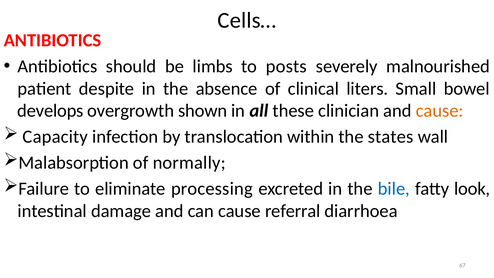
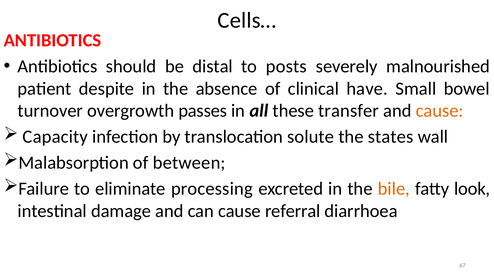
limbs: limbs -> distal (213, 66)
liters: liters -> have (367, 89)
develops: develops -> turnover (50, 111)
shown: shown -> passes (203, 111)
clinician: clinician -> transfer (349, 111)
within: within -> solute (311, 137)
normally: normally -> between (189, 163)
bile colour: blue -> orange (394, 189)
